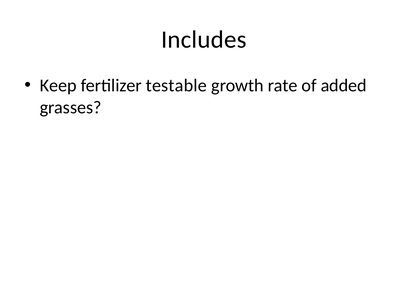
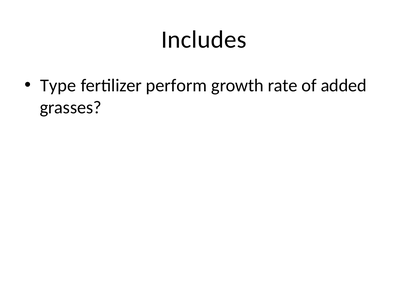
Keep: Keep -> Type (58, 86)
testable: testable -> perform (176, 86)
